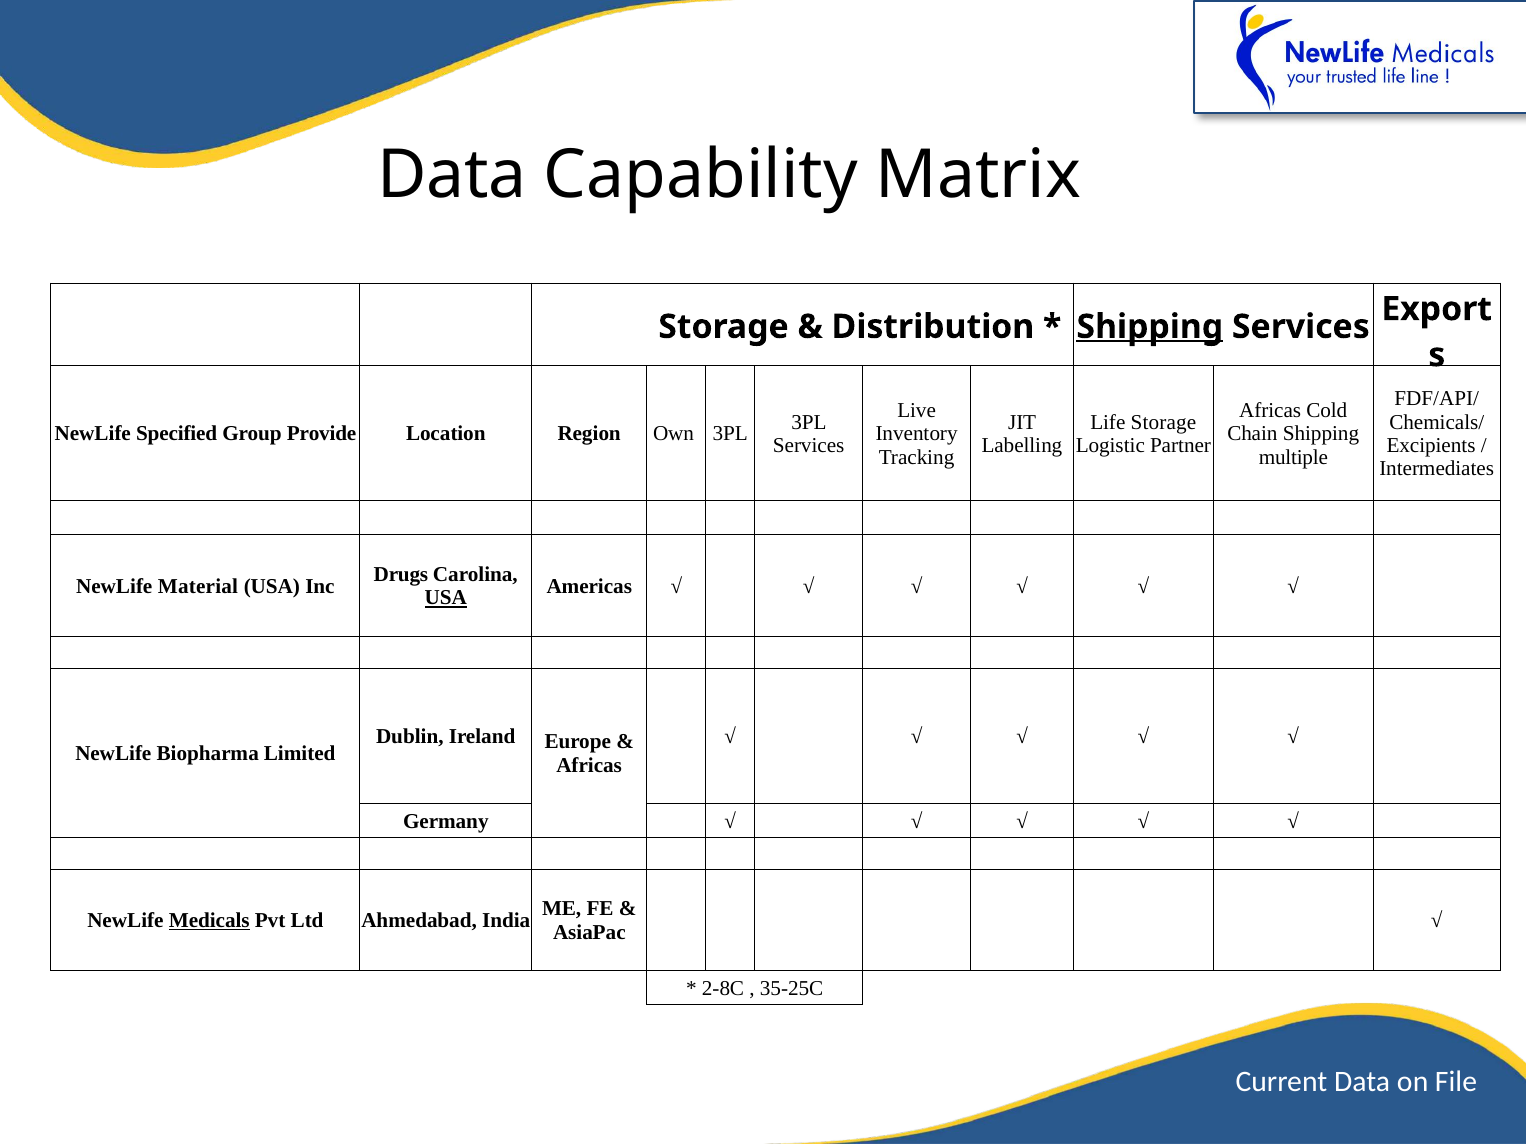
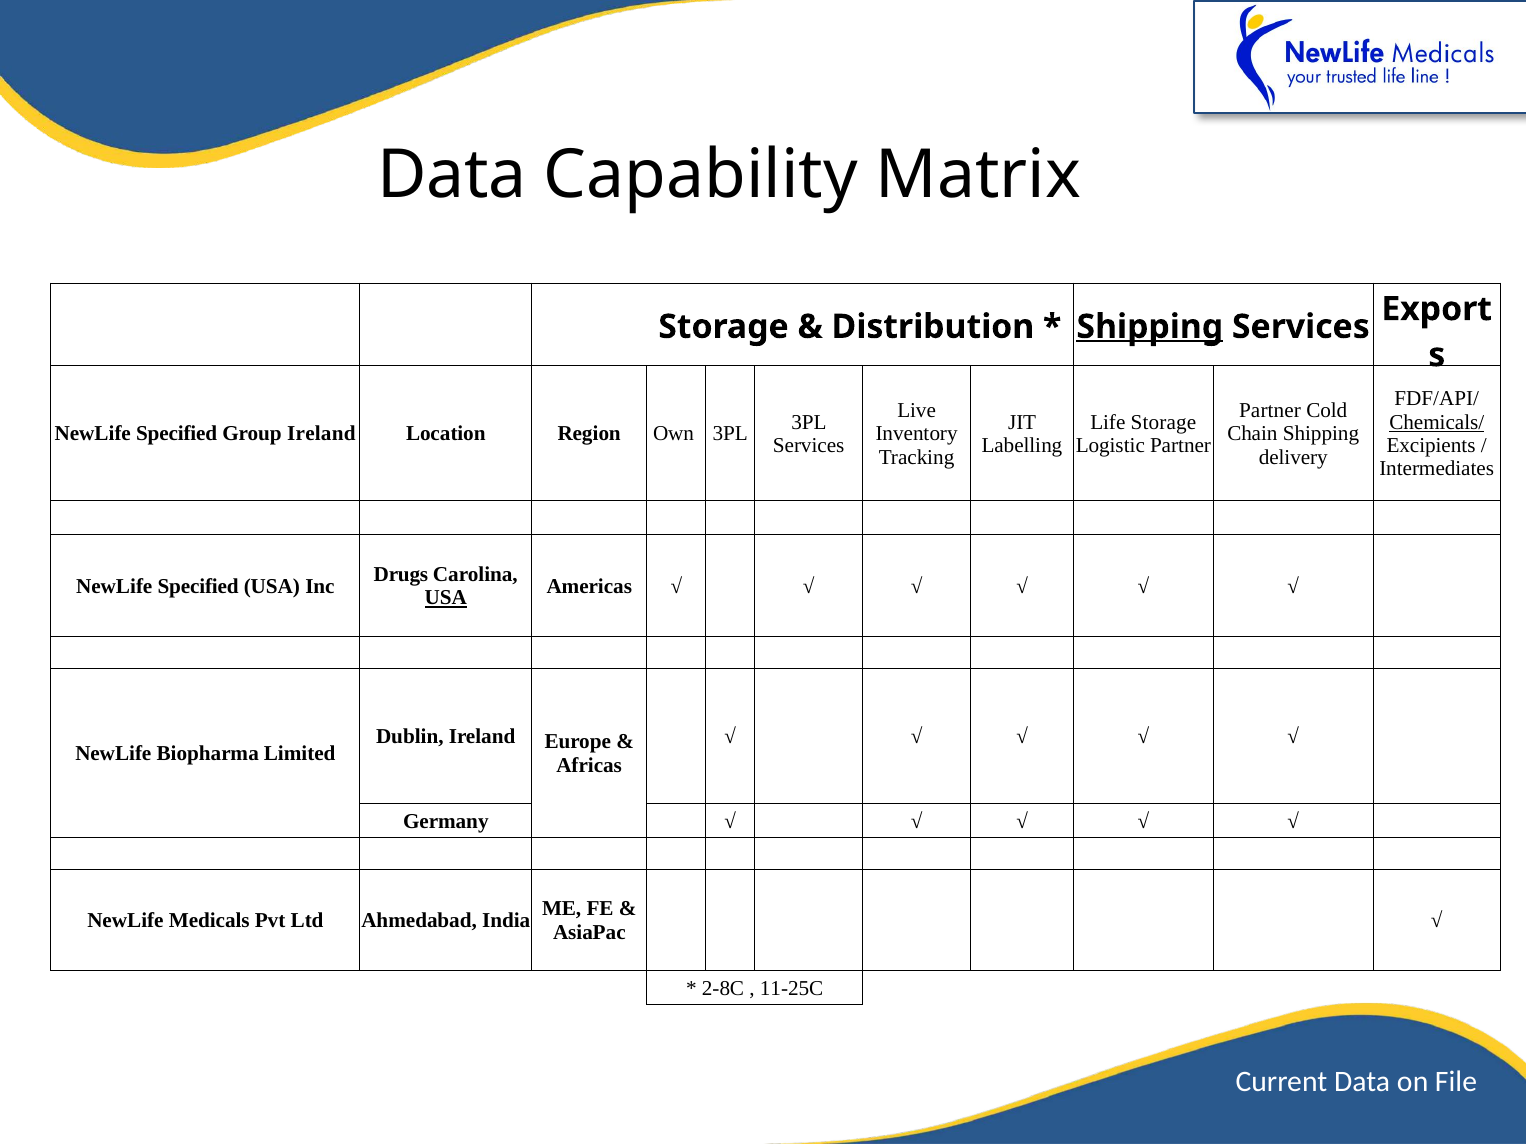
Africas: Africas -> Partner (1270, 411)
Chemicals/ underline: none -> present (1437, 422)
Group Provide: Provide -> Ireland (321, 434)
multiple: multiple -> delivery (1293, 457)
Material: Material -> Specified (198, 586)
Medicals underline: present -> none (209, 921)
35-25C: 35-25C -> 11-25C (792, 989)
